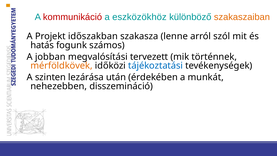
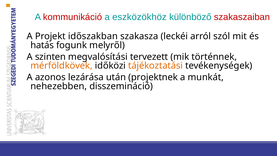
szakaszaiban colour: orange -> red (242, 17)
lenne: lenne -> leckéi (174, 36)
számos: számos -> melyről (107, 45)
jobban: jobban -> szinten (50, 57)
tájékoztatási colour: blue -> orange (156, 66)
szinten: szinten -> azonos (50, 77)
érdekében: érdekében -> projektnek (153, 77)
